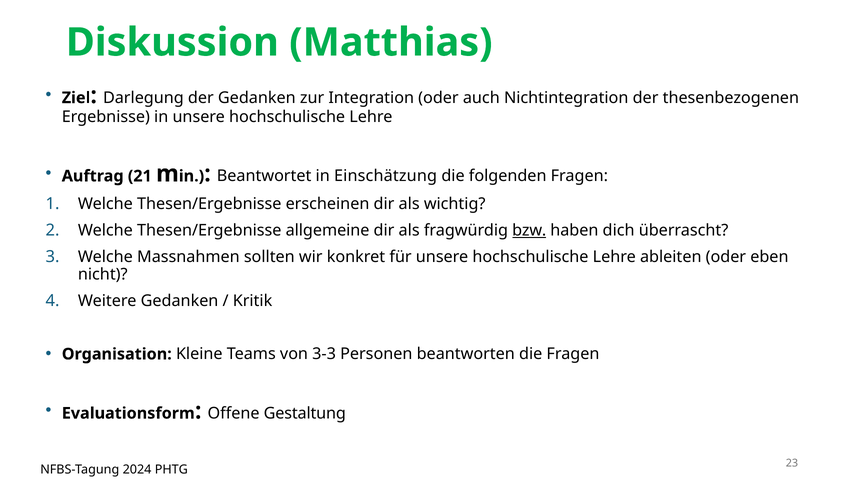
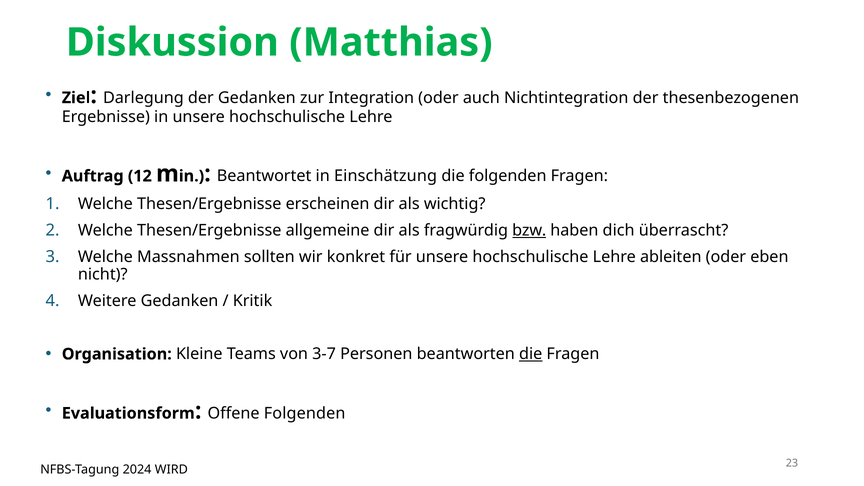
21: 21 -> 12 (140, 176)
3-3: 3-3 -> 3-7 (324, 354)
die underline: none -> present (531, 354)
Offene Gestaltung: Gestaltung -> Folgenden (305, 413)
PHTG: PHTG -> WIRD (171, 470)
